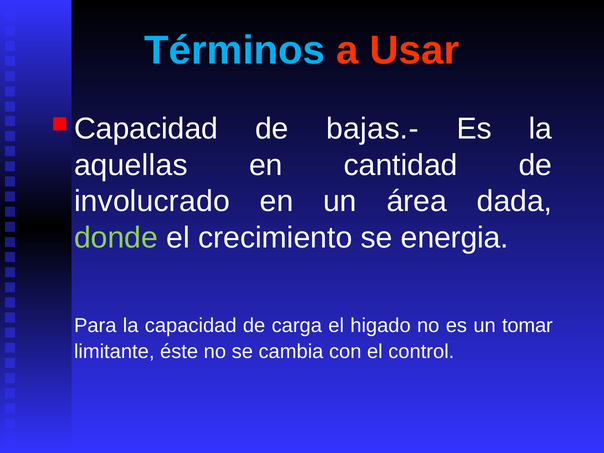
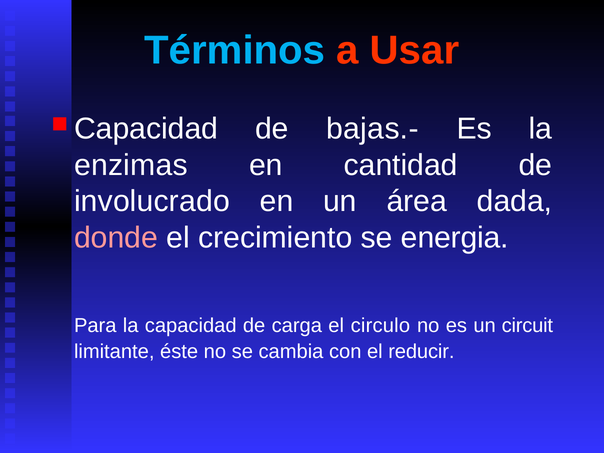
aquellas: aquellas -> enzimas (131, 165)
donde colour: light green -> pink (116, 238)
higado: higado -> circulo (380, 326)
tomar: tomar -> circuit (527, 326)
control: control -> reducir (421, 352)
